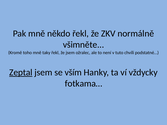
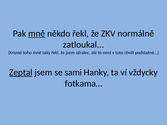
mně underline: none -> present (37, 34)
všimněte: všimněte -> zatloukal (83, 45)
vším: vším -> sami (73, 73)
